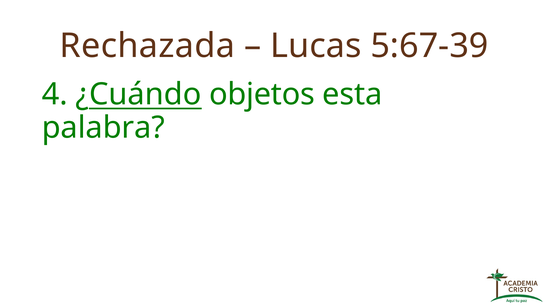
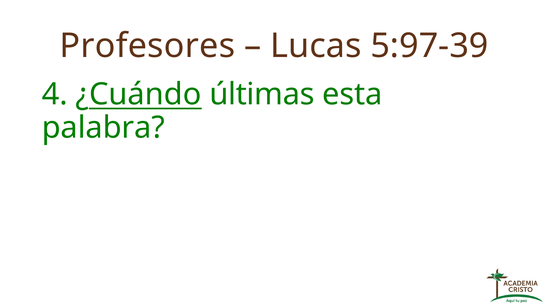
Rechazada: Rechazada -> Profesores (147, 46)
5:67-39: 5:67-39 -> 5:97-39 (429, 46)
objetos: objetos -> últimas (262, 95)
